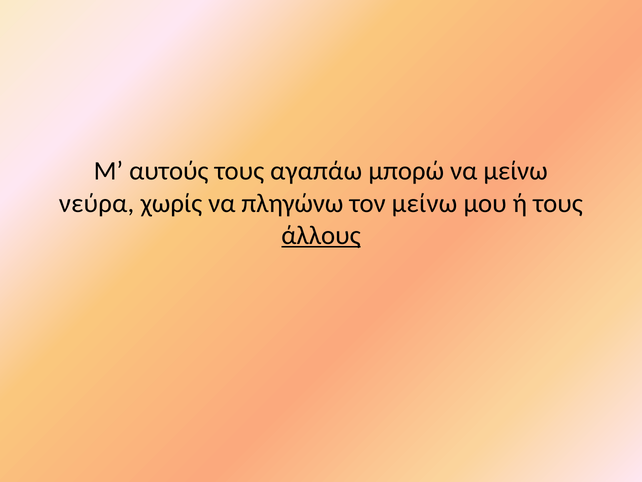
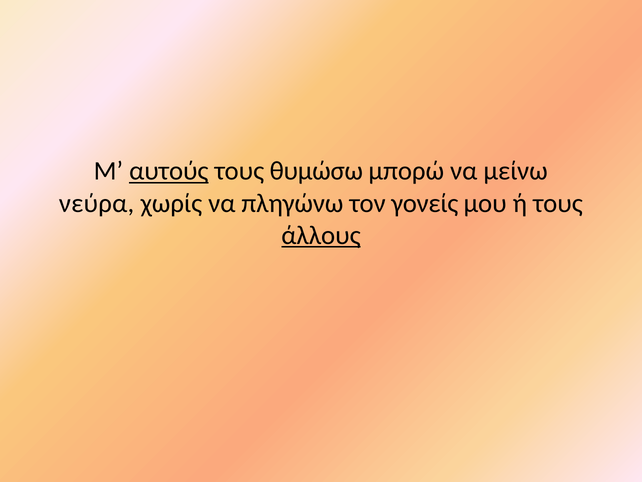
αυτούς underline: none -> present (169, 171)
αγαπάω: αγαπάω -> θυμώσω (316, 171)
τον μείνω: μείνω -> γονείς (425, 203)
